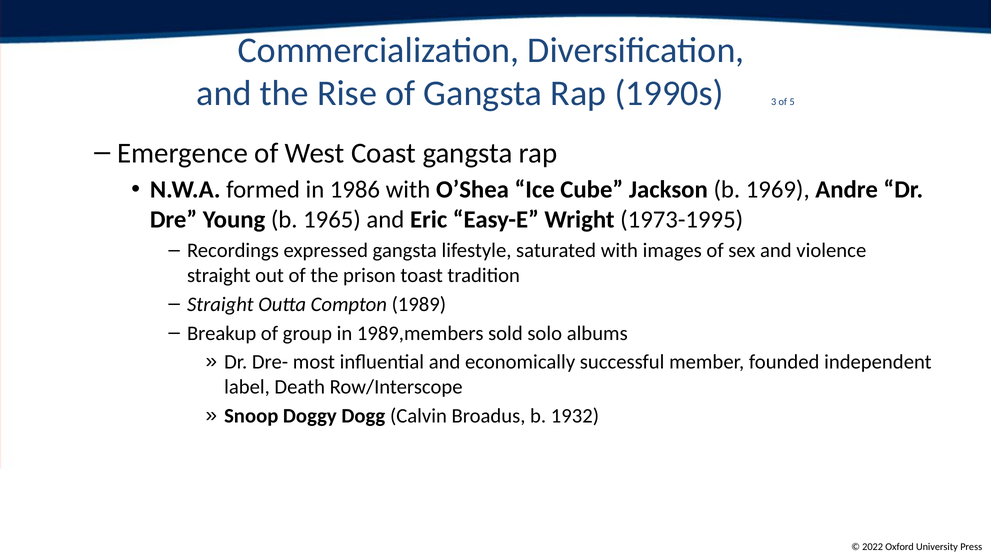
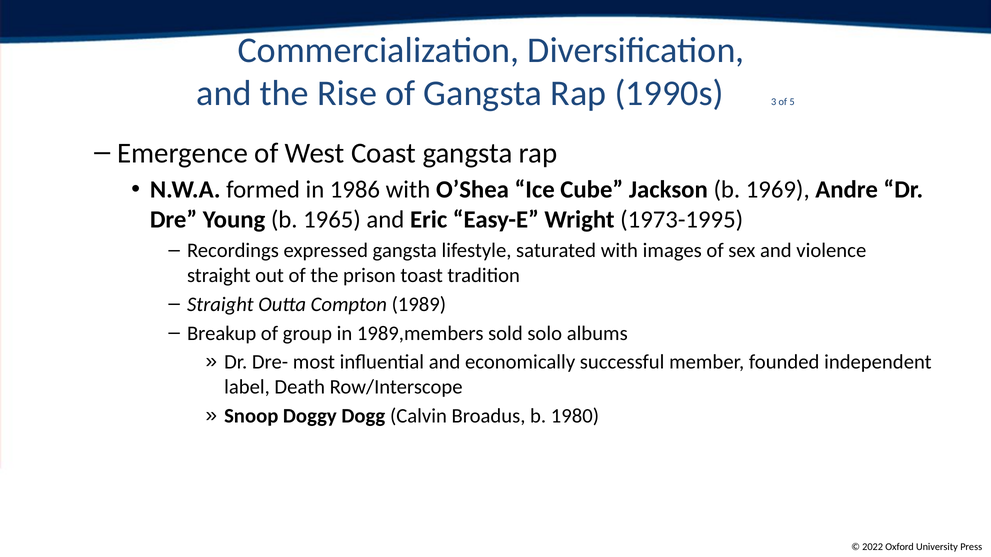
1932: 1932 -> 1980 (575, 416)
